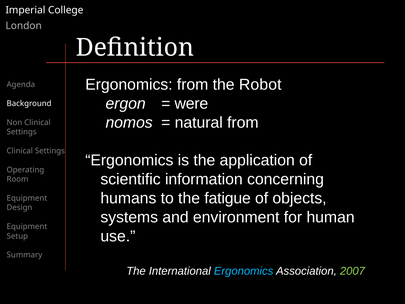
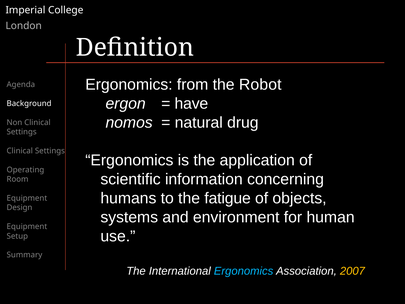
were: were -> have (191, 104)
natural from: from -> drug (243, 123)
2007 colour: light green -> yellow (352, 271)
